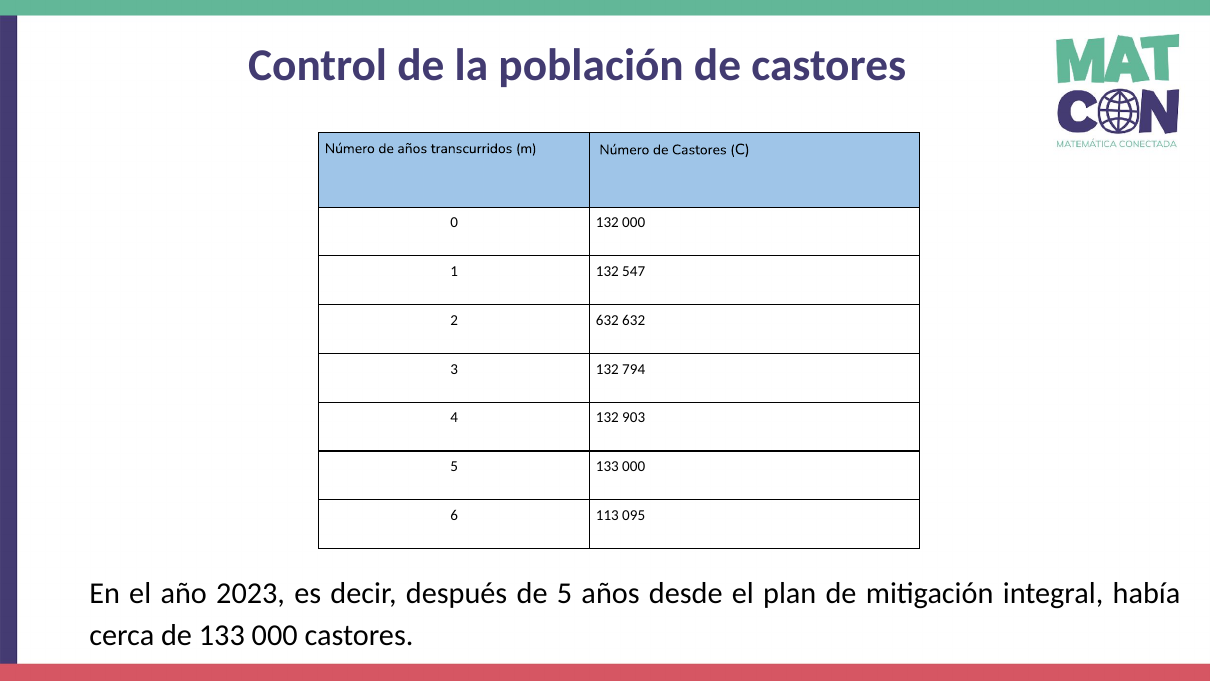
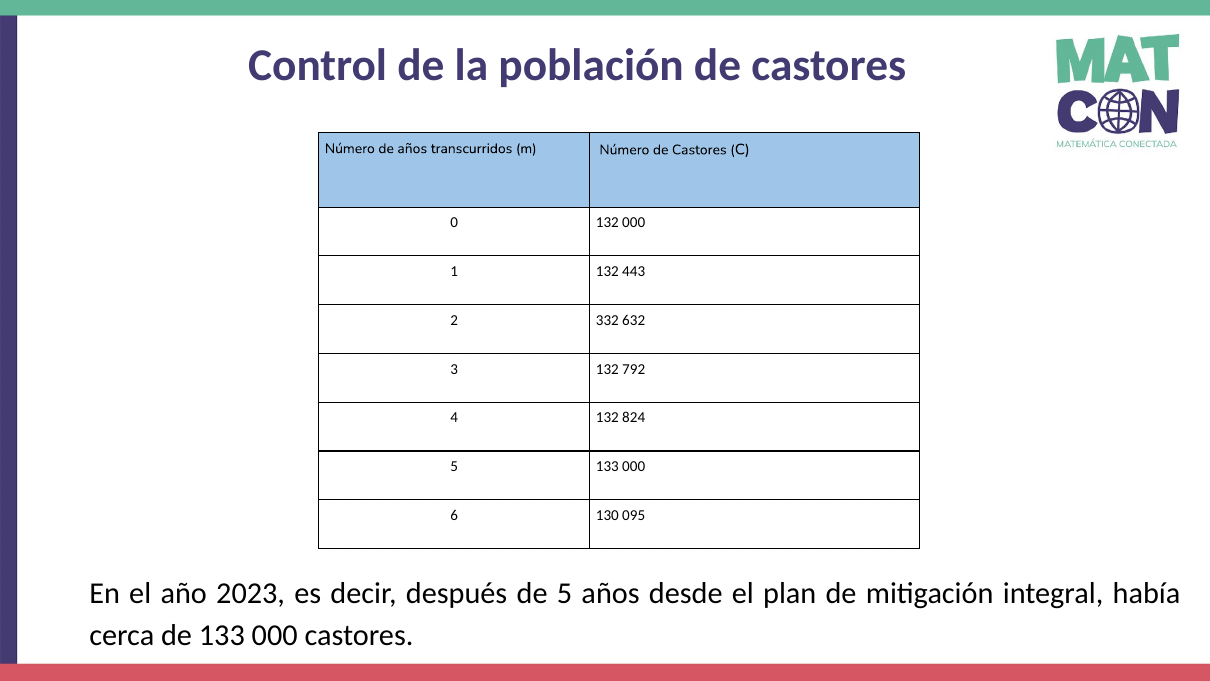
547: 547 -> 443 (634, 271)
2 632: 632 -> 332 (607, 320)
794: 794 -> 792 (634, 369)
903: 903 -> 824 (634, 418)
113: 113 -> 130 (607, 515)
